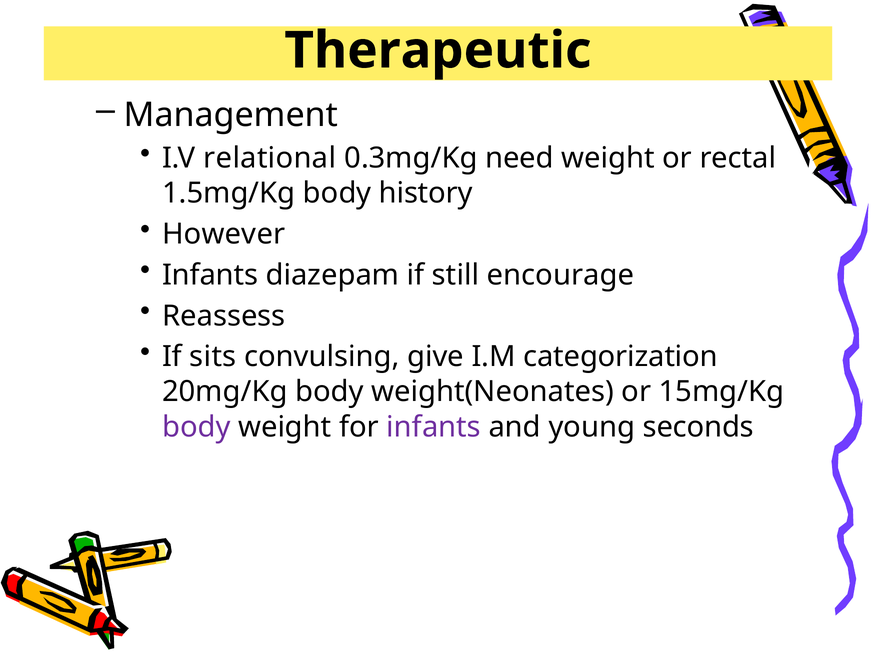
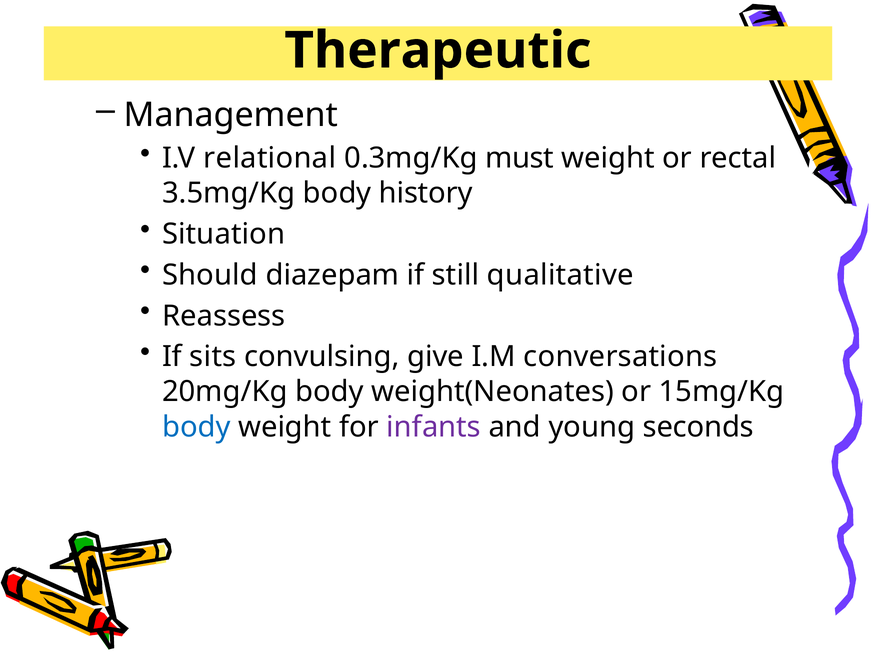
need: need -> must (520, 158)
1.5mg/Kg: 1.5mg/Kg -> 3.5mg/Kg (229, 193)
However: However -> Situation (224, 234)
Infants: Infants -> Should (210, 275)
encourage: encourage -> qualitative (560, 275)
categorization: categorization -> conversations (620, 357)
body colour: purple -> blue (196, 427)
